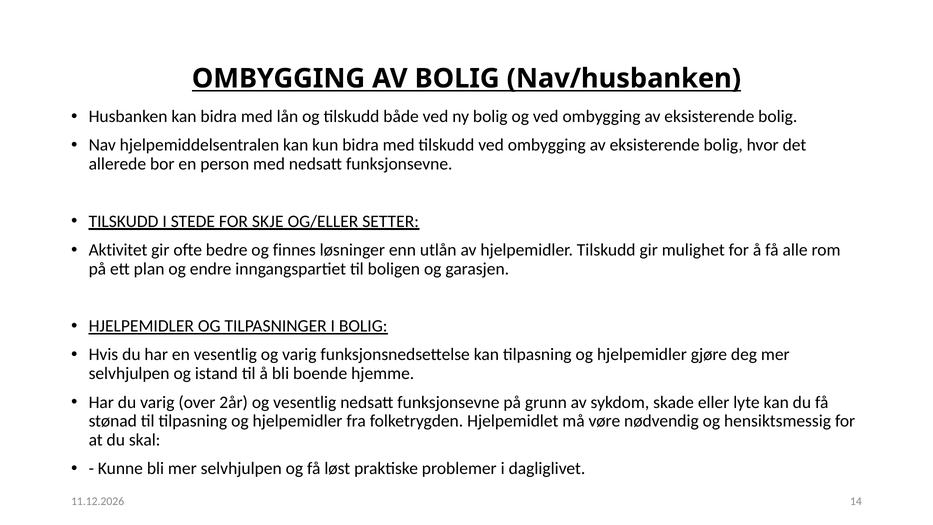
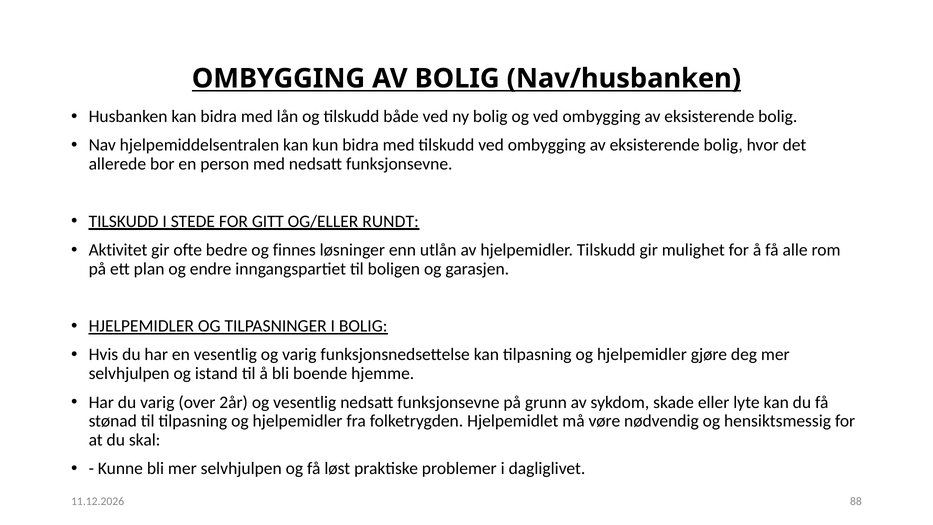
SKJE: SKJE -> GITT (268, 221)
SETTER: SETTER -> RUNDT (391, 221)
14: 14 -> 88 (856, 501)
